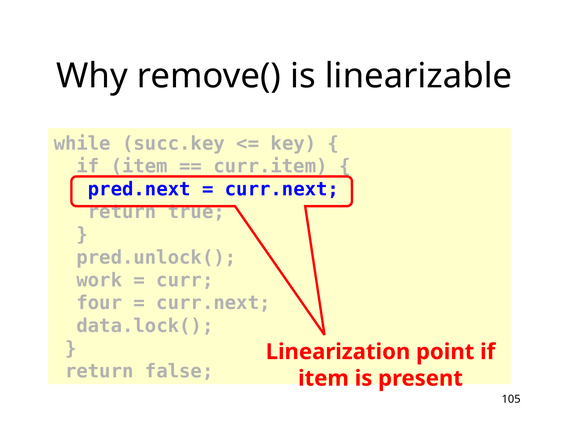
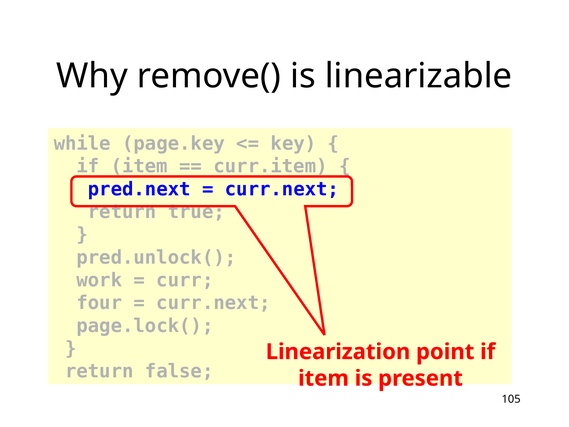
succ.key: succ.key -> page.key (174, 144)
data.lock(: data.lock( -> page.lock( (145, 326)
